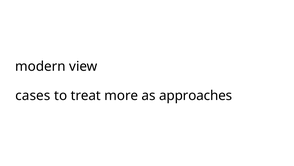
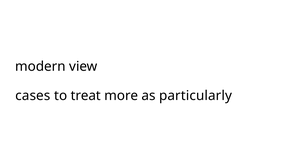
approaches: approaches -> particularly (195, 95)
